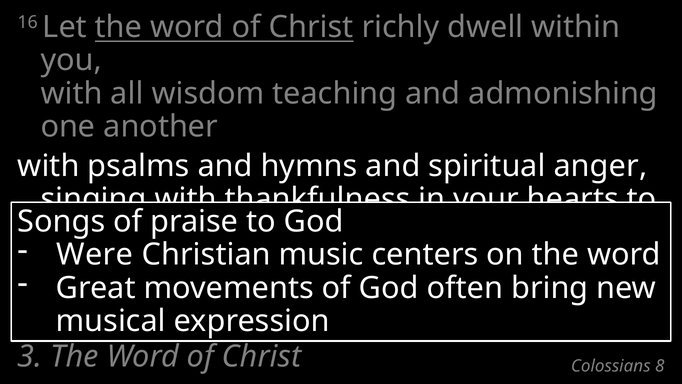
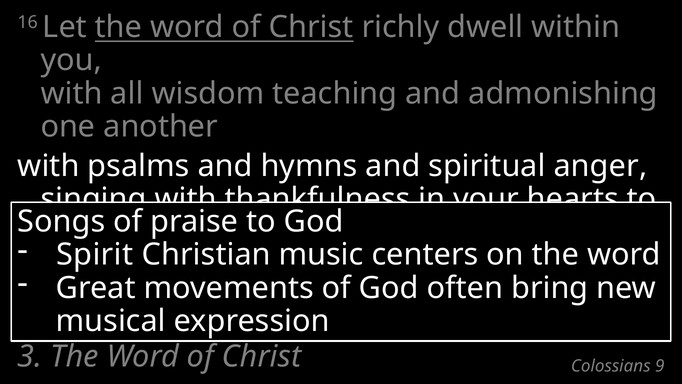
Were: Were -> Spirit (95, 255)
8: 8 -> 9 (660, 366)
